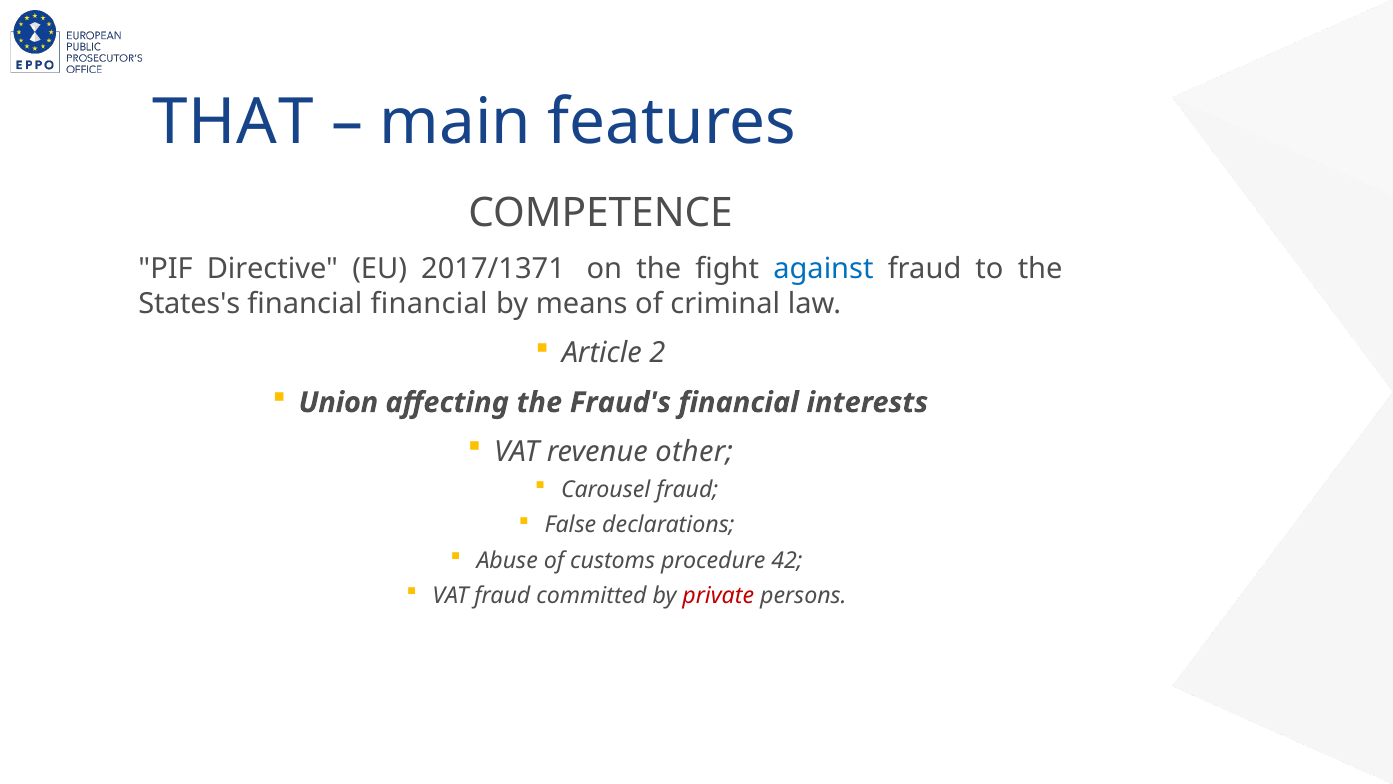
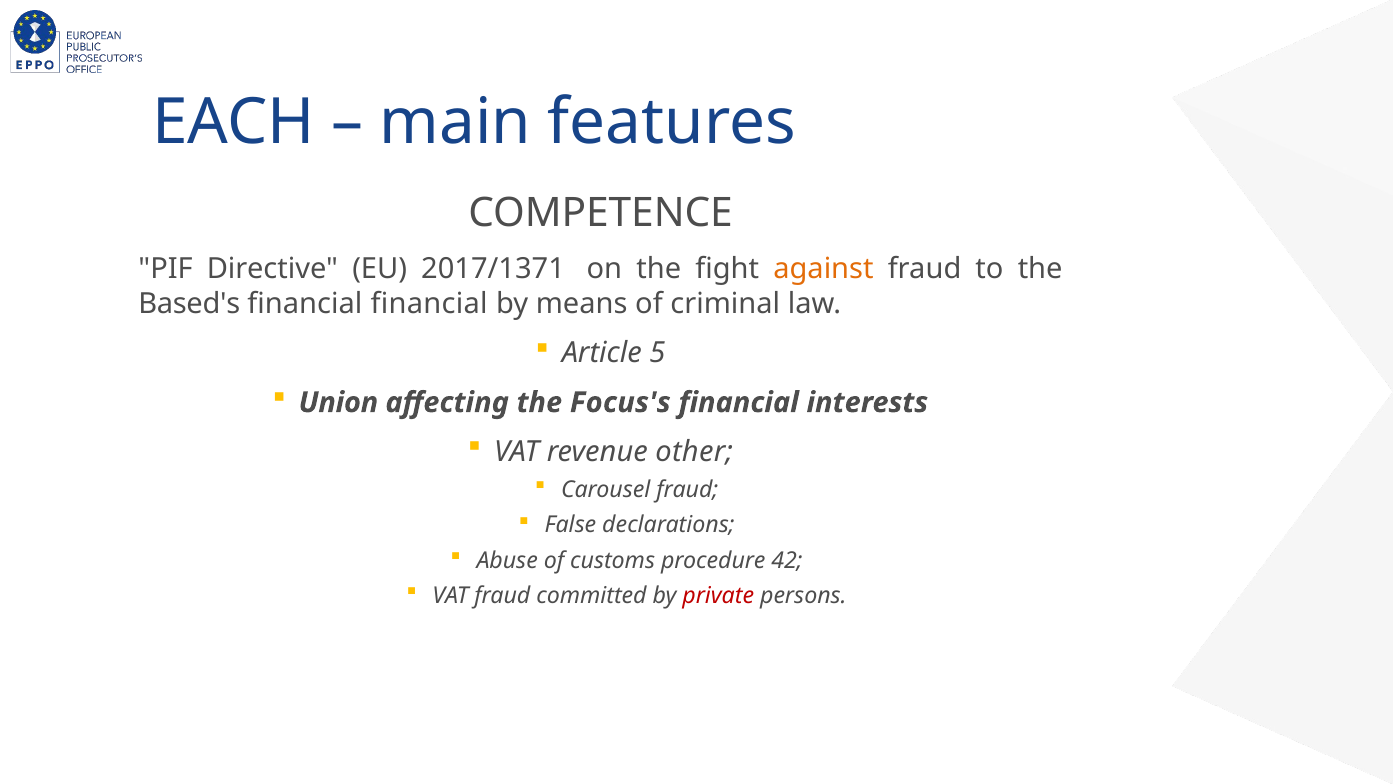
THAT: THAT -> EACH (234, 122)
against colour: blue -> orange (823, 269)
States's: States's -> Based's (189, 304)
2: 2 -> 5 (657, 353)
Fraud's: Fraud's -> Focus's (620, 402)
